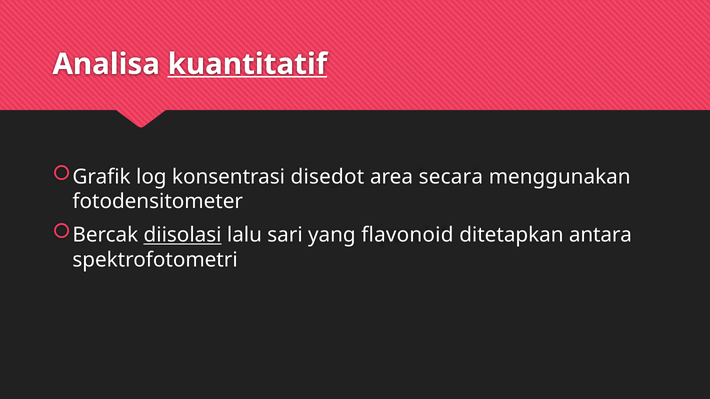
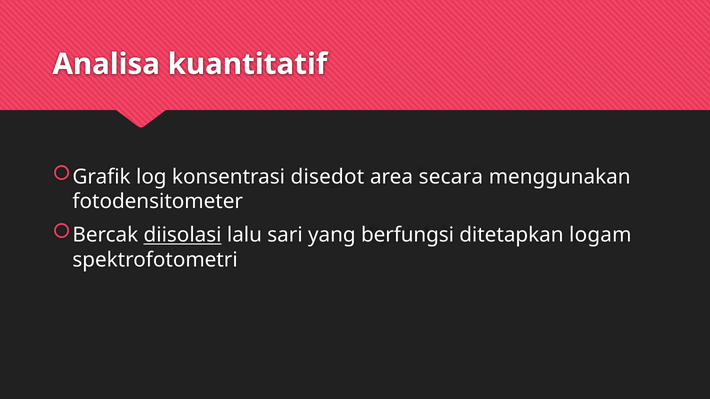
kuantitatif underline: present -> none (247, 64)
flavonoid: flavonoid -> berfungsi (408, 235)
antara: antara -> logam (600, 235)
